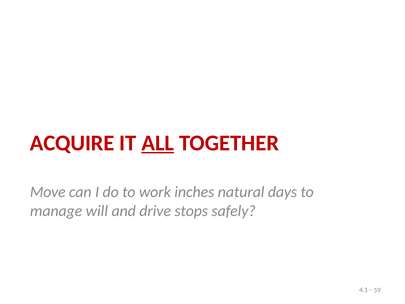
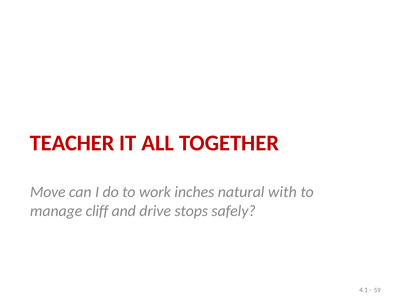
ACQUIRE: ACQUIRE -> TEACHER (72, 143)
ALL underline: present -> none (158, 143)
days: days -> with (282, 192)
will: will -> cliff (97, 211)
